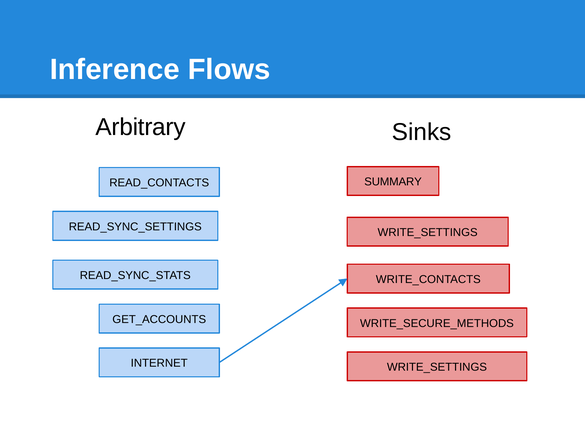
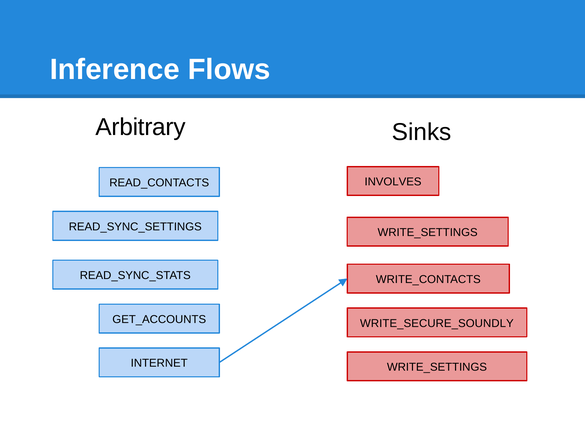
SUMMARY: SUMMARY -> INVOLVES (393, 182)
WRITE_SECURE_METHODS: WRITE_SECURE_METHODS -> WRITE_SECURE_SOUNDLY (437, 323)
